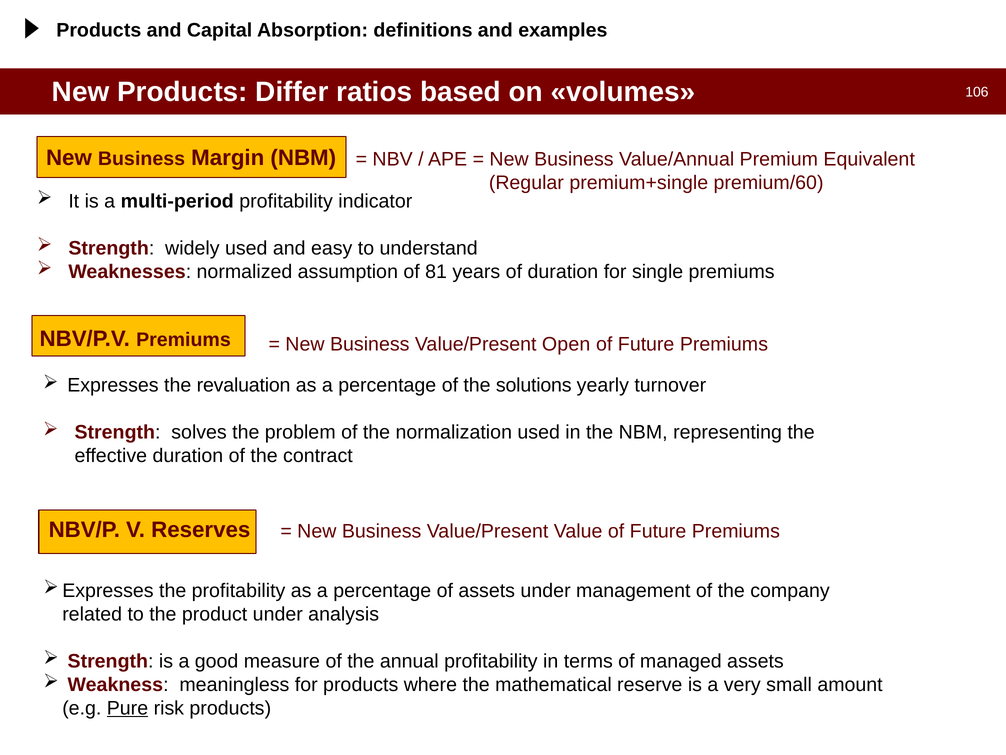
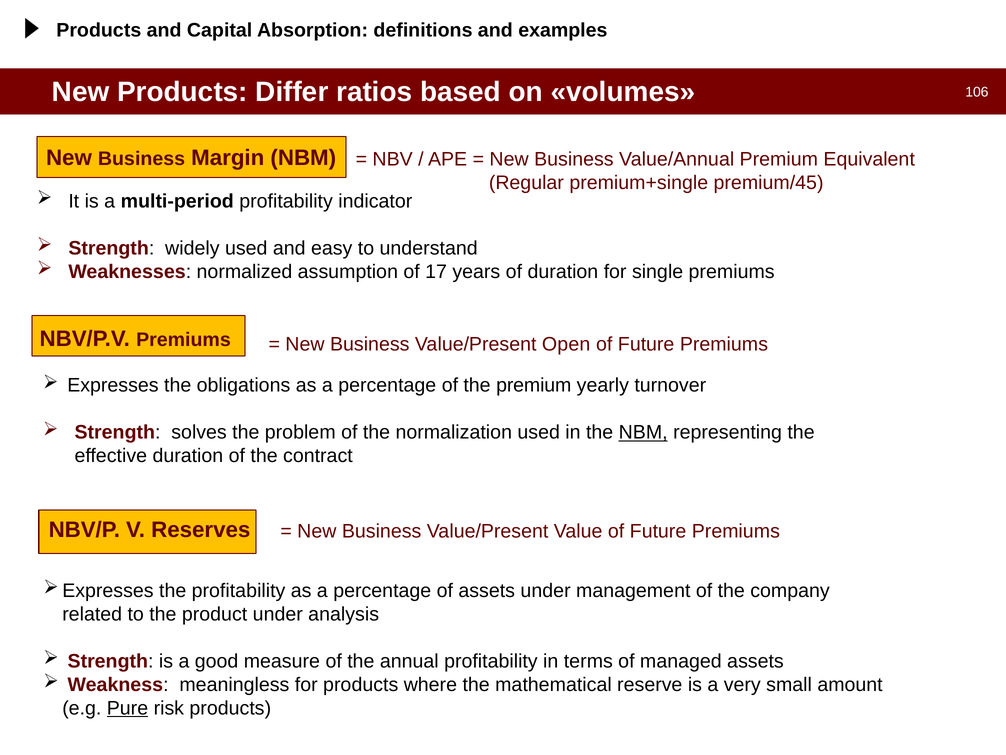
premium/60: premium/60 -> premium/45 (769, 183)
81: 81 -> 17 (436, 271)
revaluation: revaluation -> obligations (244, 385)
the solutions: solutions -> premium (534, 385)
NBM underline: none -> present (643, 432)
